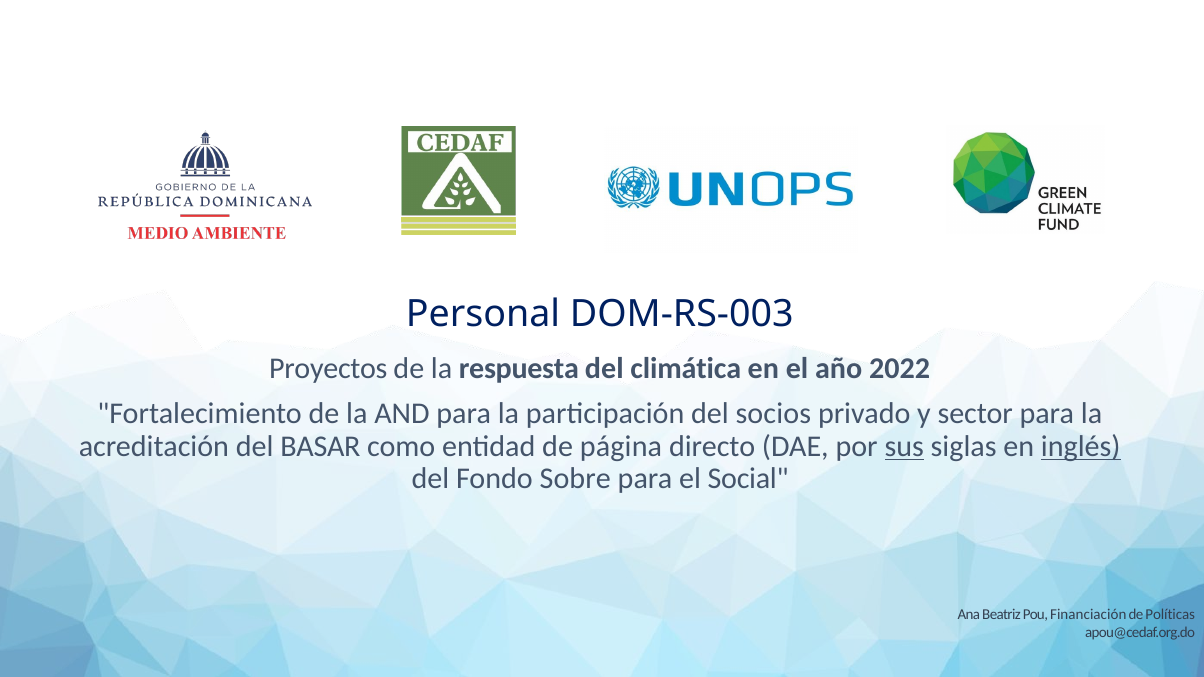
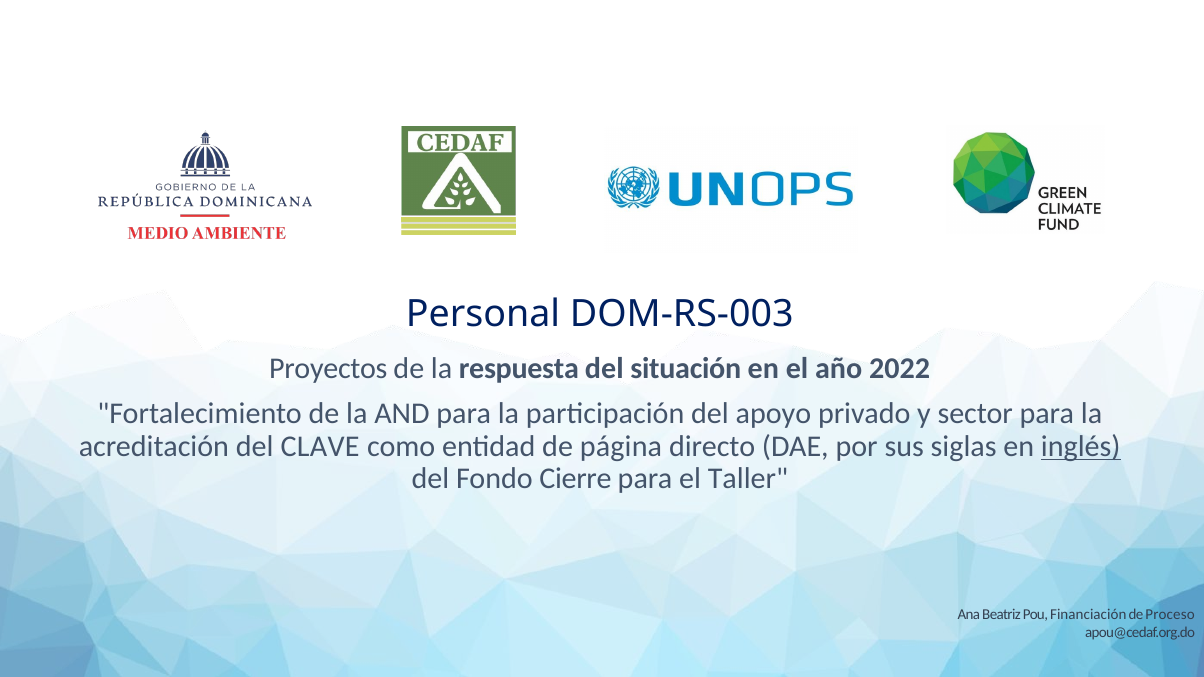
climática: climática -> situación (686, 369)
socios: socios -> apoyo (773, 414)
BASAR: BASAR -> CLAVE (320, 447)
sus underline: present -> none (904, 447)
Sobre: Sobre -> Cierre (575, 479)
Social: Social -> Taller (748, 479)
Políticas: Políticas -> Proceso (1170, 614)
